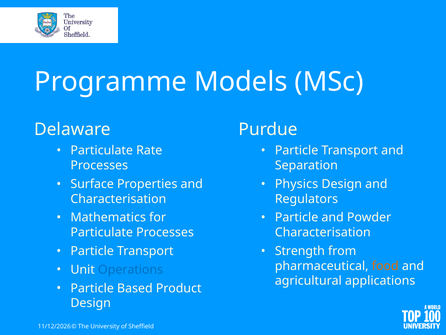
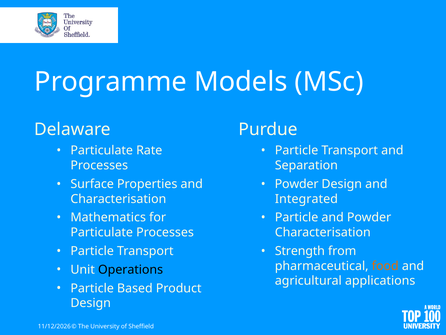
Physics: Physics -> Powder (297, 184)
Regulators: Regulators -> Integrated (306, 199)
Operations colour: blue -> black (131, 269)
